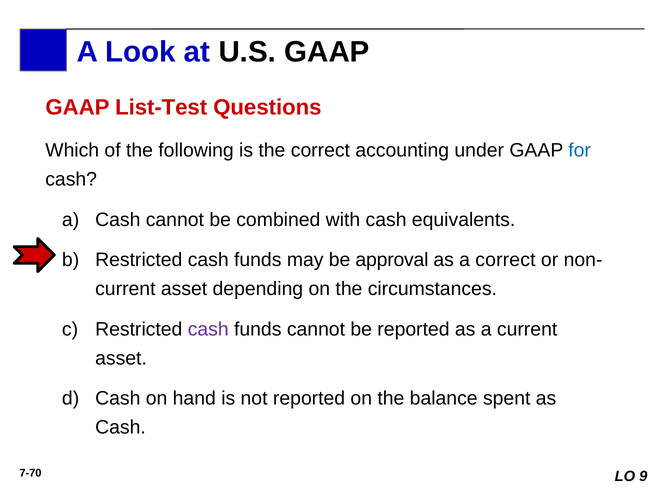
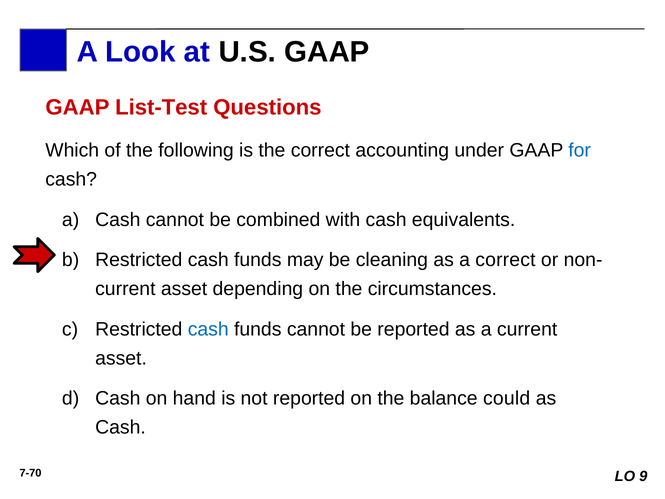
approval: approval -> cleaning (392, 260)
cash colour: purple -> blue (208, 329)
spent: spent -> could (507, 398)
